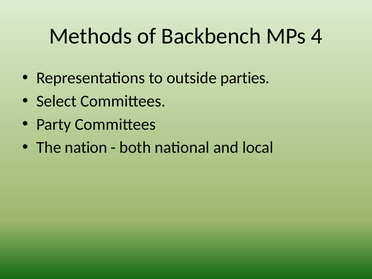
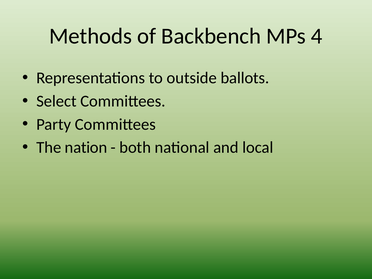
parties: parties -> ballots (245, 78)
